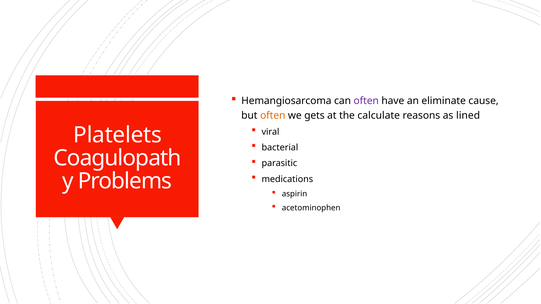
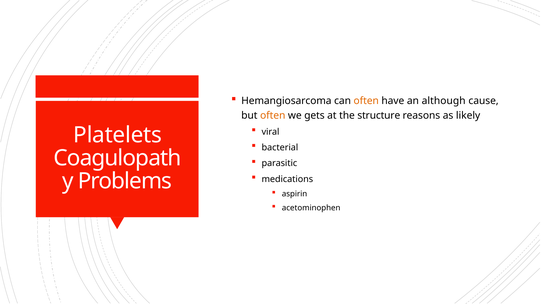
often colour: purple -> orange (366, 101)
eliminate: eliminate -> although (444, 101)
calculate: calculate -> structure (379, 116)
lined: lined -> likely (468, 116)
